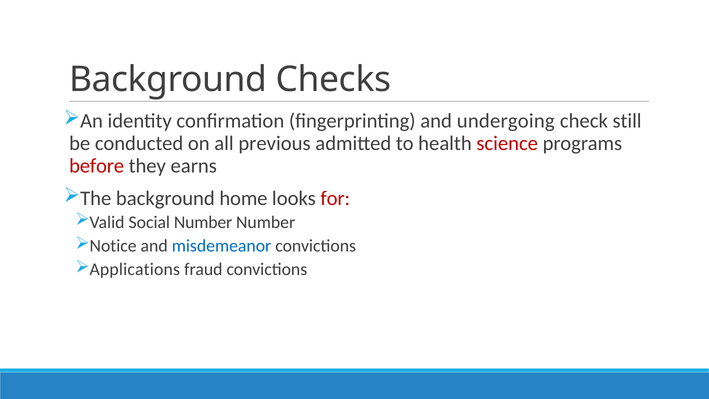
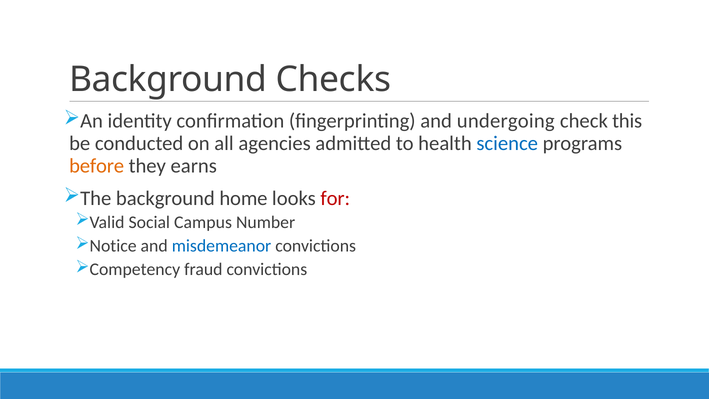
still: still -> this (627, 121)
previous: previous -> agencies (275, 143)
science colour: red -> blue (507, 143)
before colour: red -> orange (97, 166)
Social Number: Number -> Campus (203, 222)
Applications: Applications -> Competency (135, 269)
